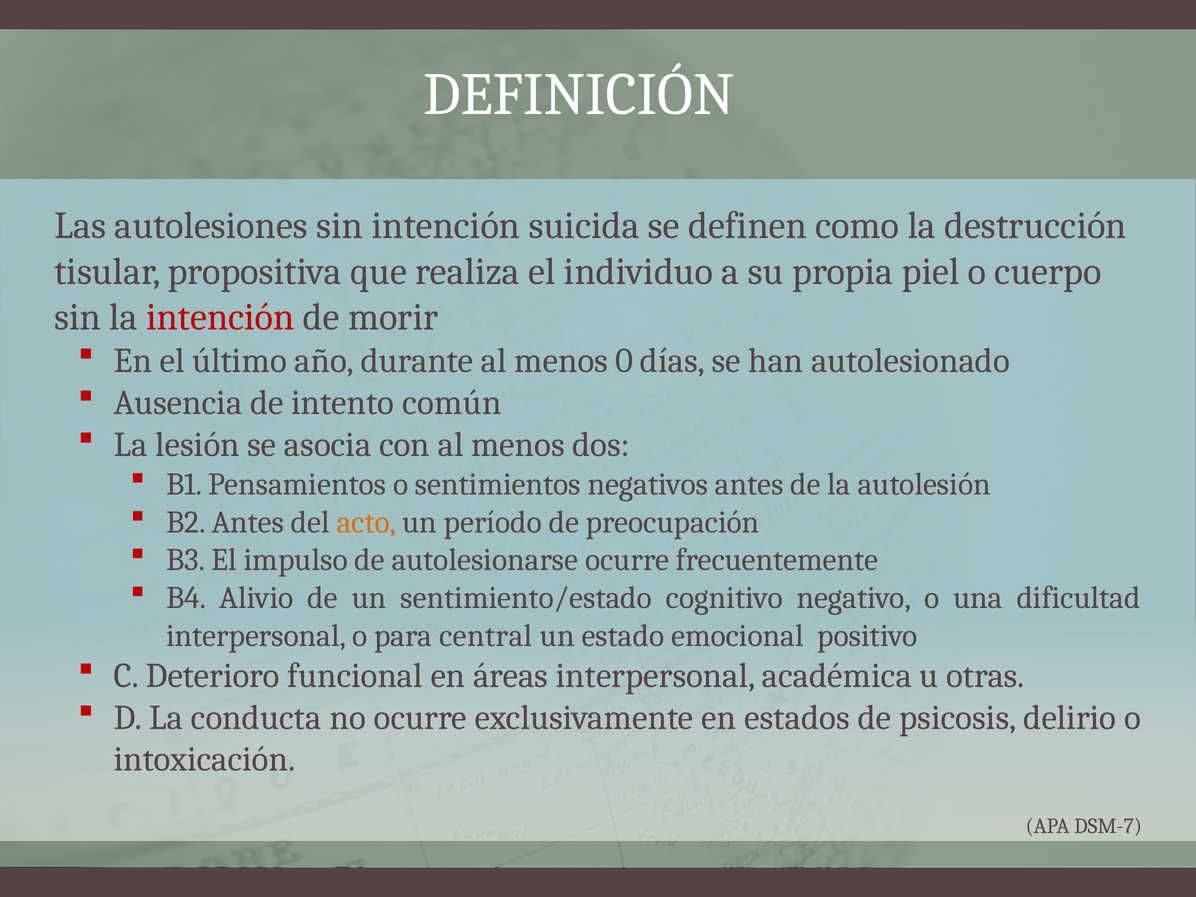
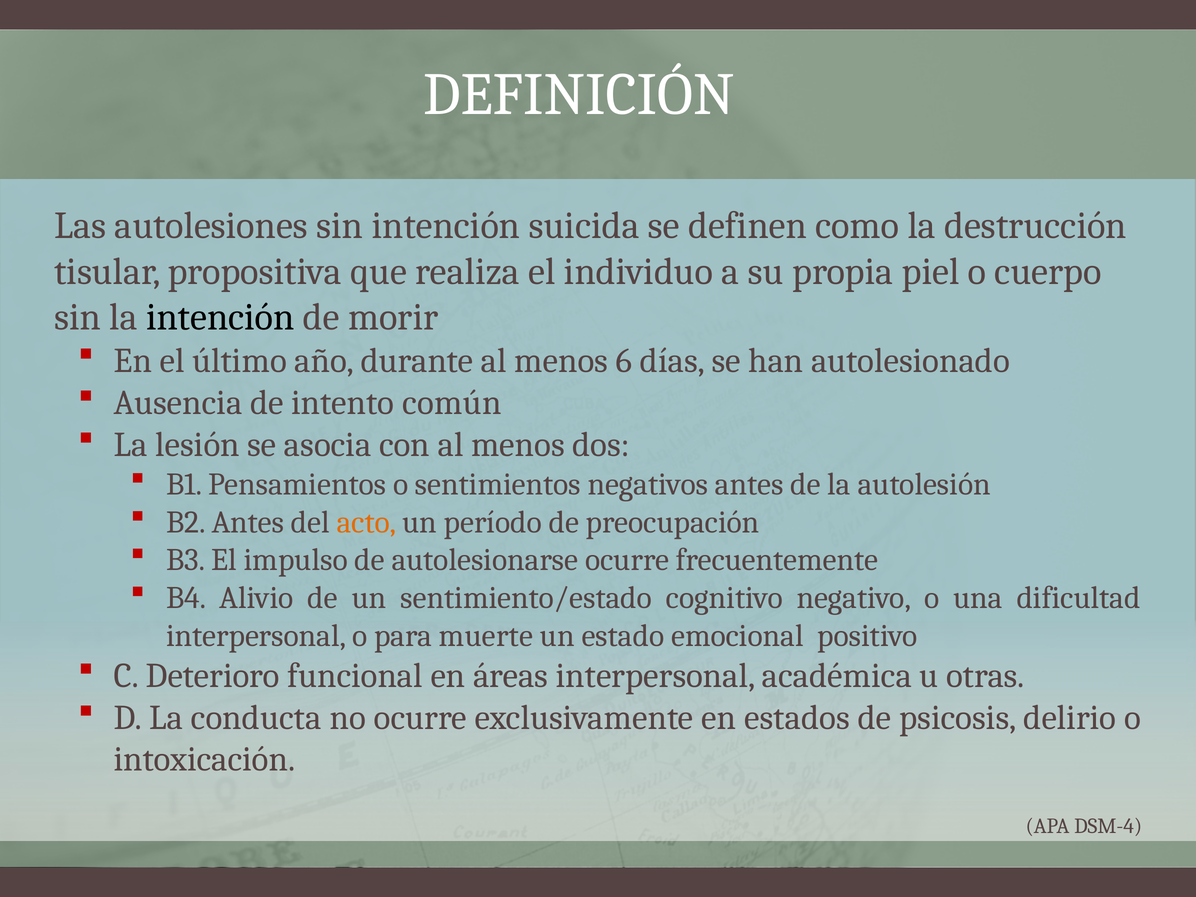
intención colour: red -> black (220, 317)
0: 0 -> 6 (624, 361)
central: central -> muerte (486, 636)
DSM-7: DSM-7 -> DSM-4 (1108, 826)
